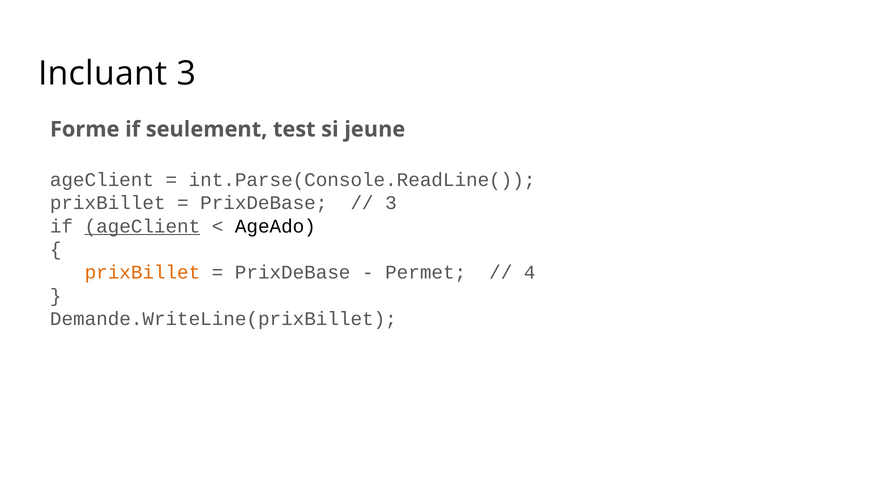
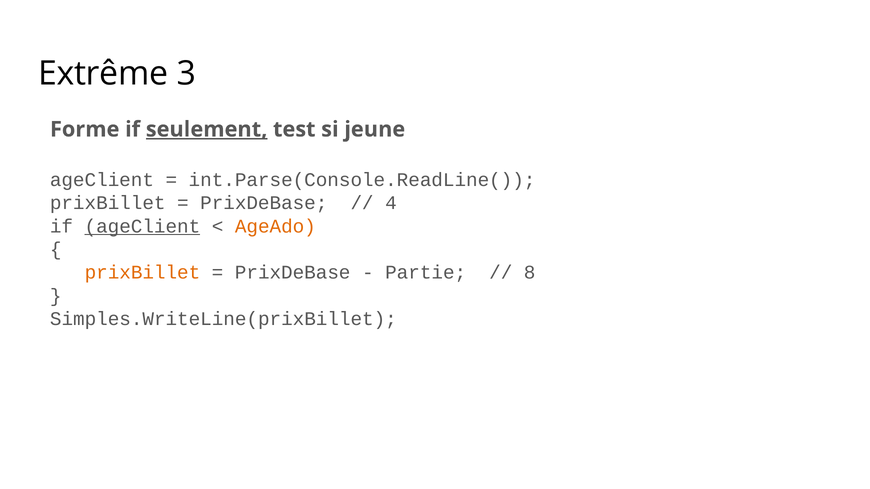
Incluant: Incluant -> Extrême (103, 74)
seulement underline: none -> present (207, 129)
3: 3 -> 4 (391, 203)
AgeAdo colour: black -> orange (275, 226)
Permet: Permet -> Partie (426, 273)
4: 4 -> 8 (530, 273)
Demande.WriteLine(prixBillet: Demande.WriteLine(prixBillet -> Simples.WriteLine(prixBillet (223, 319)
